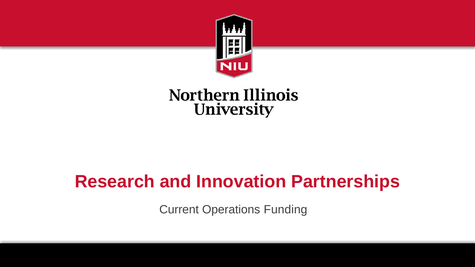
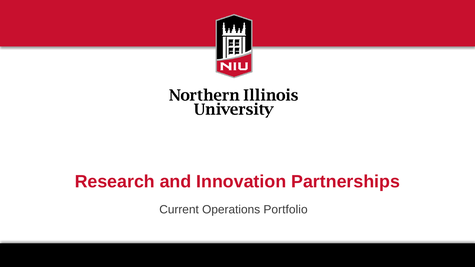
Funding: Funding -> Portfolio (286, 210)
